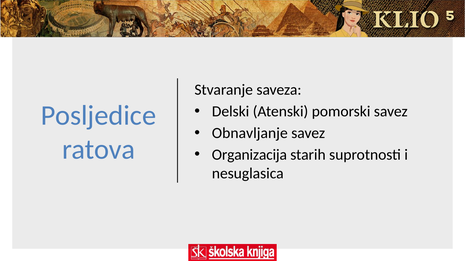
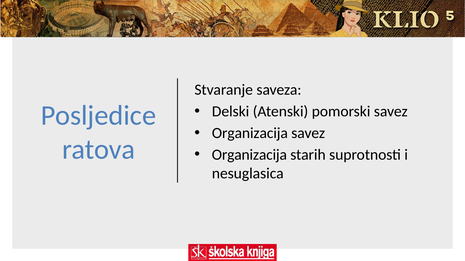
Obnavljanje: Obnavljanje -> Organizacija (250, 133)
